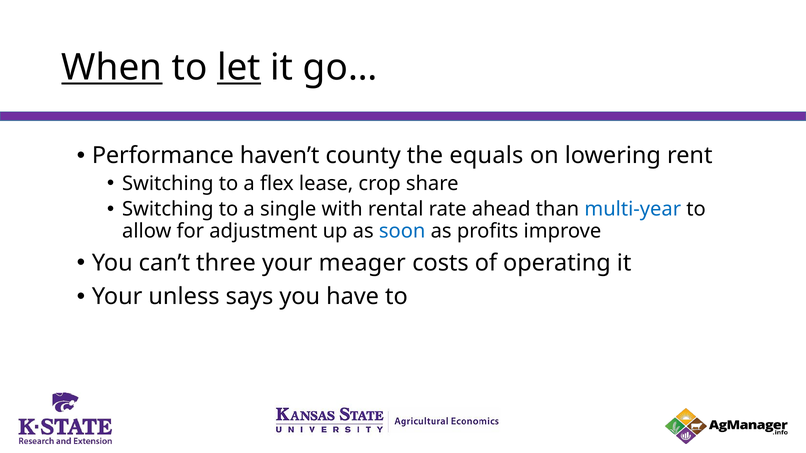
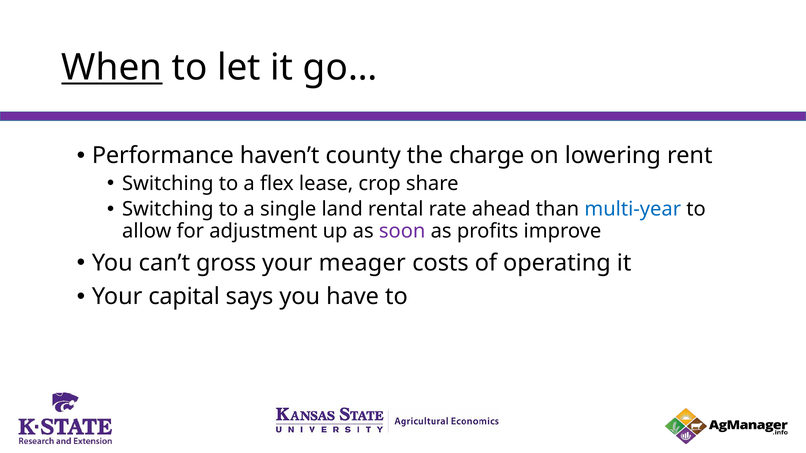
let underline: present -> none (239, 68)
equals: equals -> charge (487, 156)
with: with -> land (342, 210)
soon colour: blue -> purple (402, 231)
three: three -> gross (226, 263)
unless: unless -> capital (184, 297)
